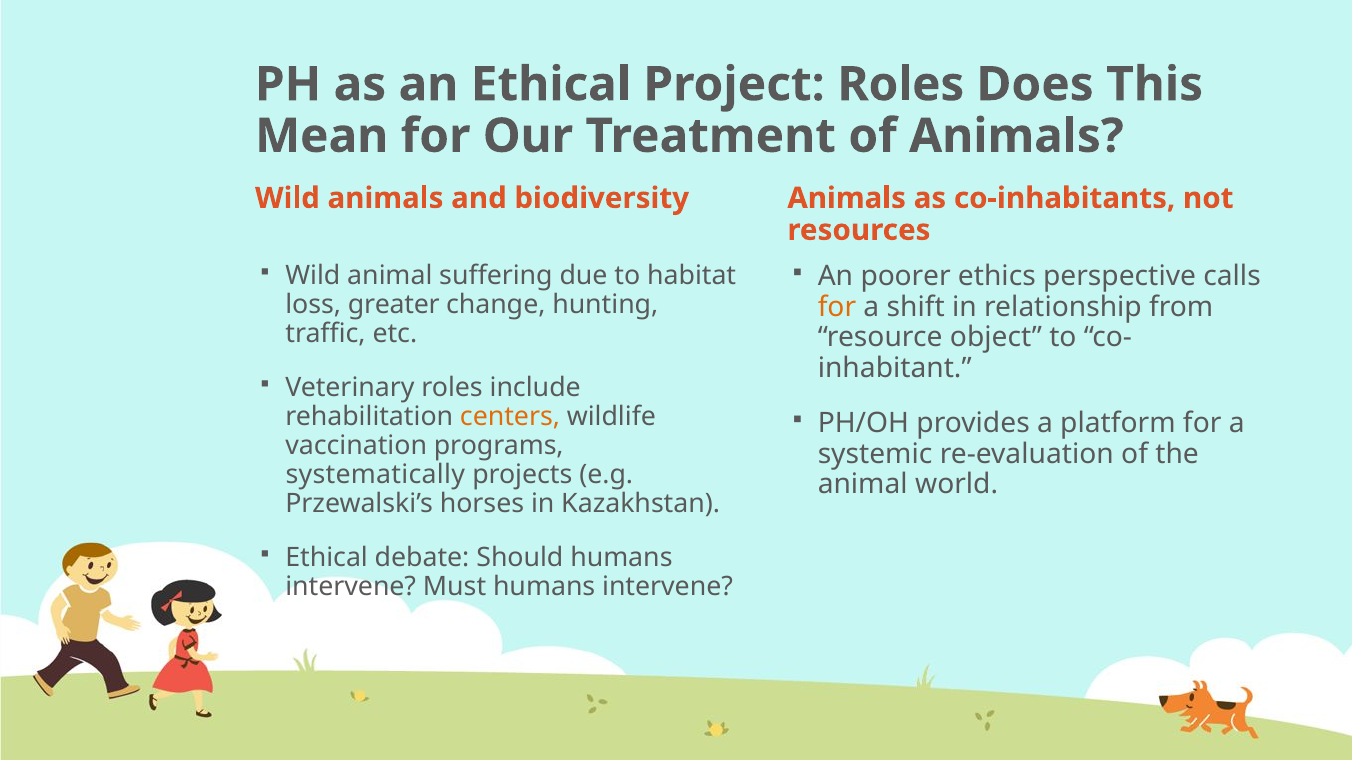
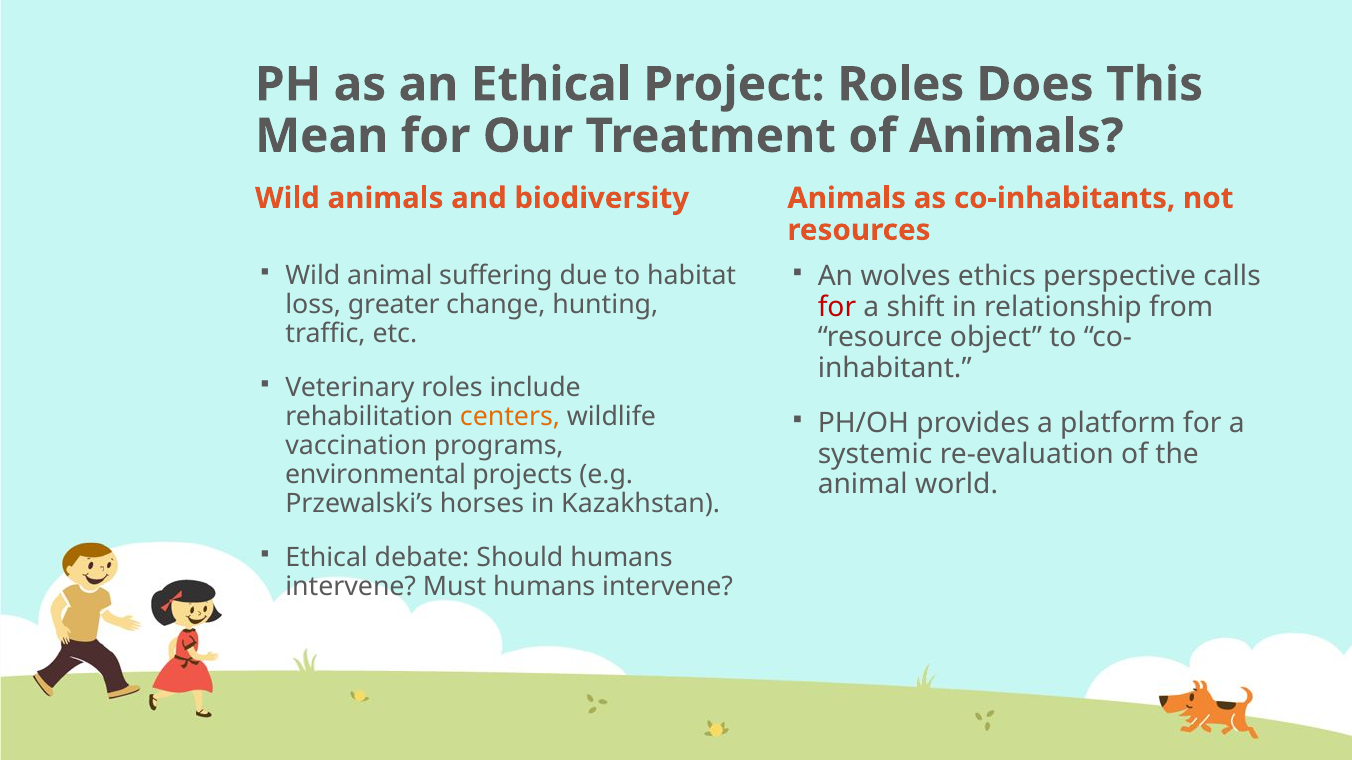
poorer: poorer -> wolves (906, 277)
for colour: orange -> red (837, 307)
systematically: systematically -> environmental (376, 475)
